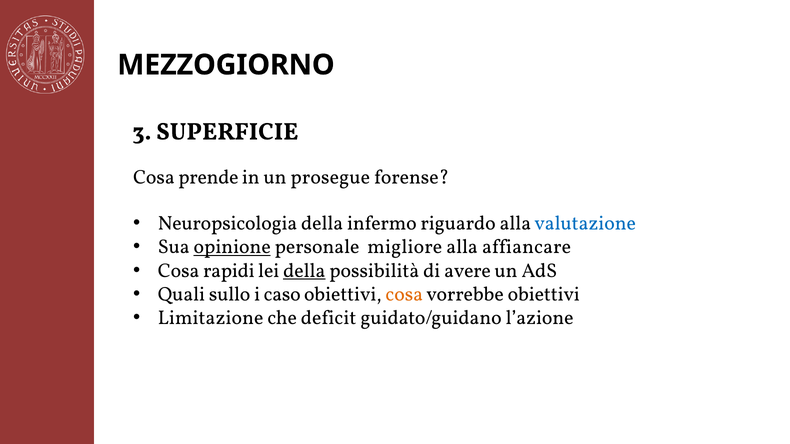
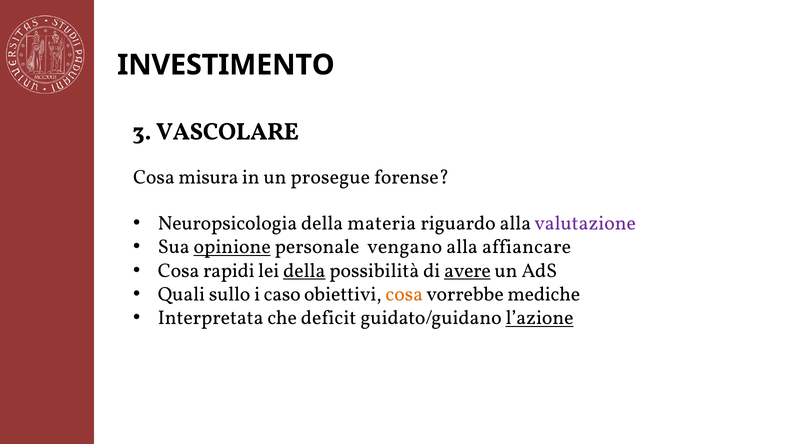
MEZZOGIORNO: MEZZOGIORNO -> INVESTIMENTO (226, 65)
SUPERFICIE: SUPERFICIE -> VASCOLARE (227, 132)
prende: prende -> misura (208, 177)
infermo: infermo -> materia (382, 223)
valutazione colour: blue -> purple (585, 223)
migliore: migliore -> vengano (405, 247)
avere underline: none -> present (468, 271)
vorrebbe obiettivi: obiettivi -> mediche (544, 294)
Limitazione: Limitazione -> Interpretata (211, 318)
l’azione underline: none -> present (540, 318)
